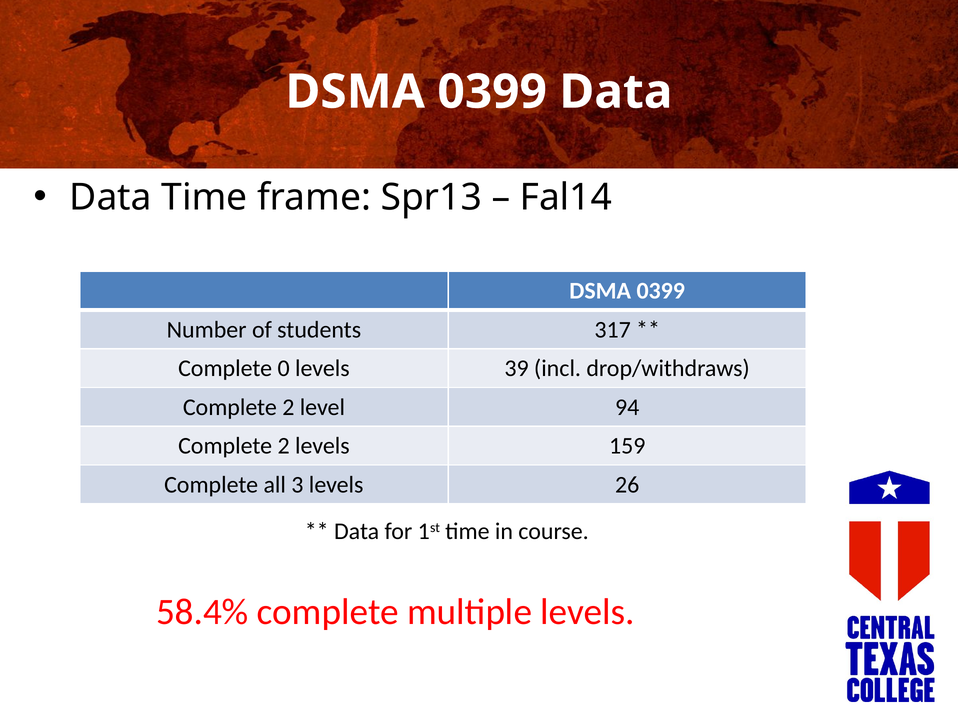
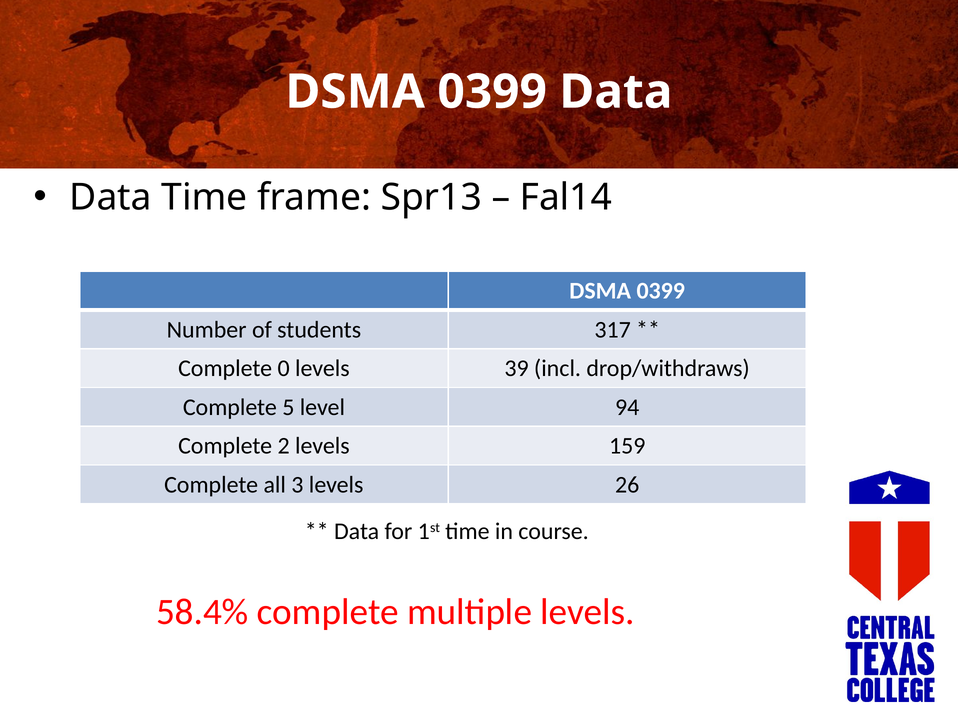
2: 2 -> 5 (288, 407)
